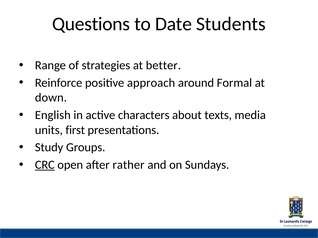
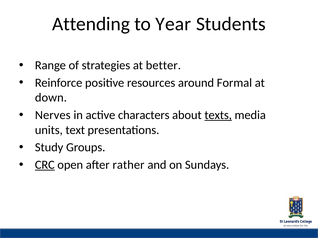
Questions: Questions -> Attending (91, 24)
Date: Date -> Year (173, 24)
approach: approach -> resources (151, 83)
English: English -> Nerves (53, 115)
texts underline: none -> present (218, 115)
first: first -> text (75, 130)
